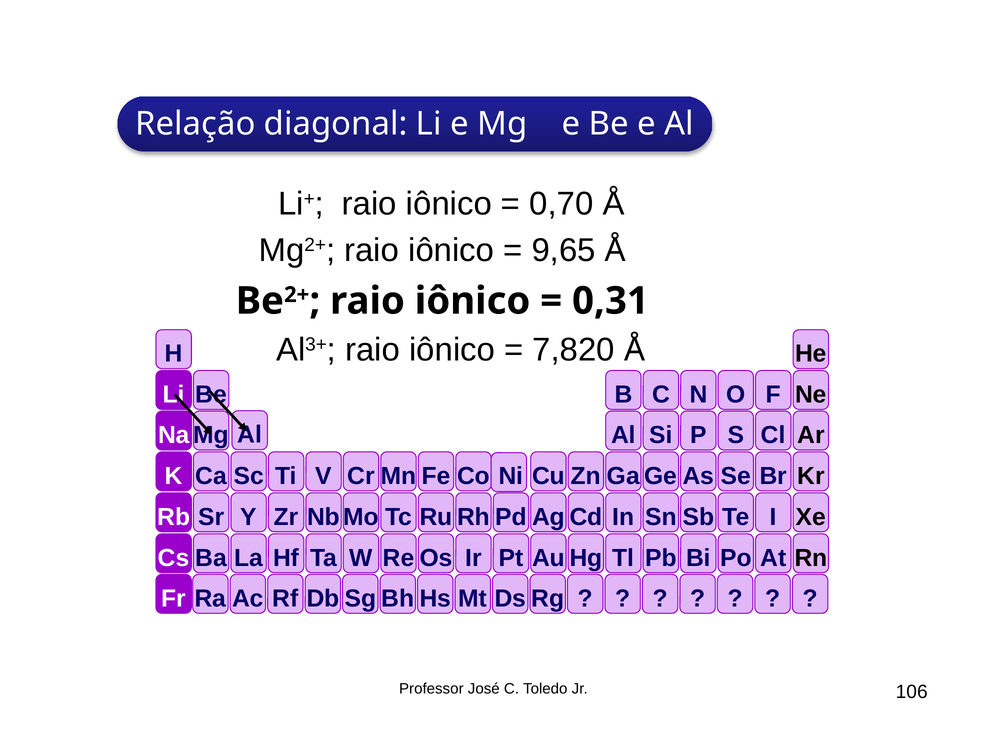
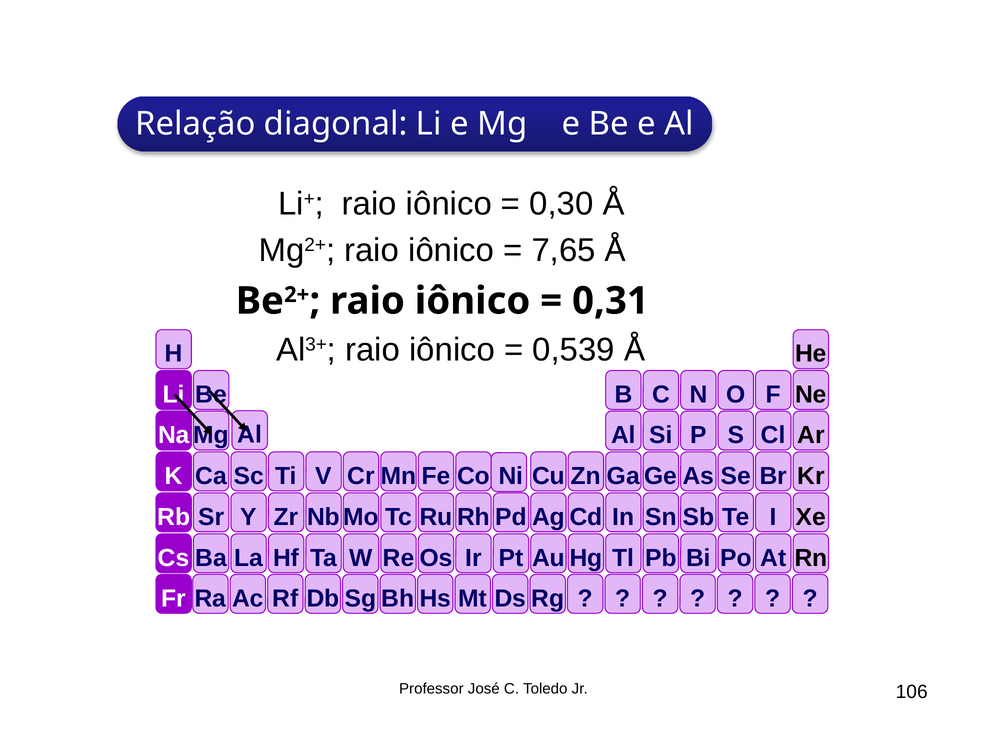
0,70: 0,70 -> 0,30 (561, 204)
9,65: 9,65 -> 7,65 (564, 250)
7,820: 7,820 -> 0,539 (574, 350)
